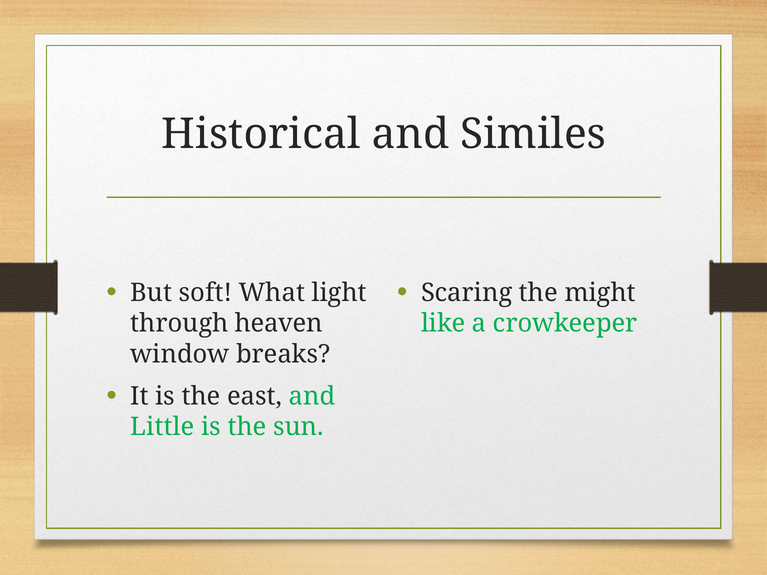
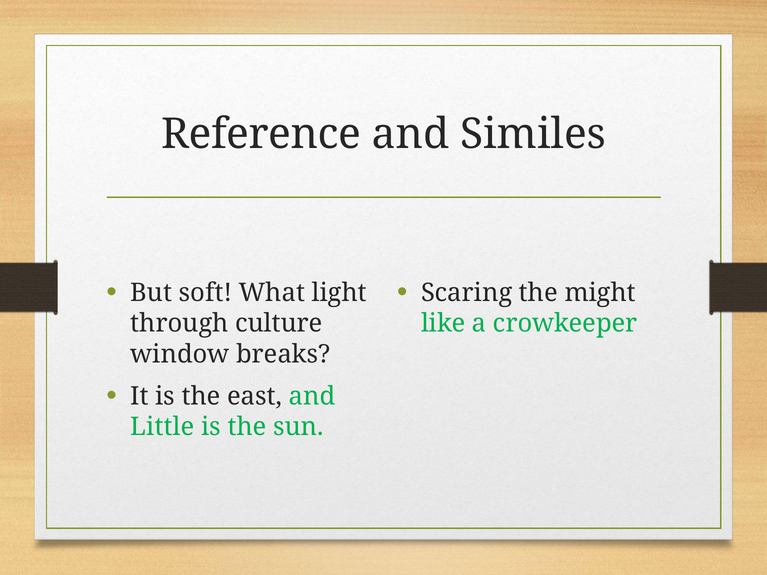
Historical: Historical -> Reference (261, 134)
heaven: heaven -> culture (279, 324)
